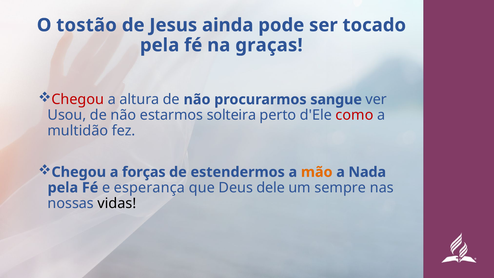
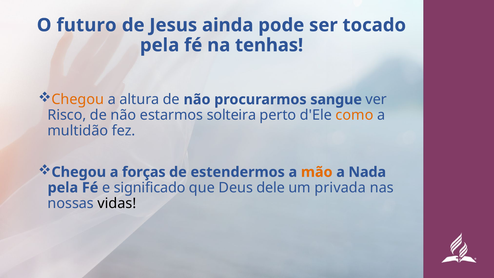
tostão: tostão -> futuro (87, 25)
graças: graças -> tenhas (269, 45)
Chegou colour: red -> orange (78, 99)
Usou: Usou -> Risco (67, 115)
como colour: red -> orange (355, 115)
esperança: esperança -> significado (150, 188)
sempre: sempre -> privada (340, 188)
